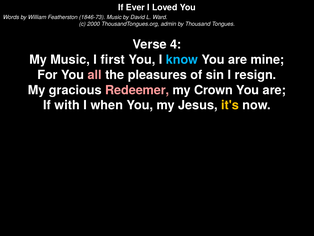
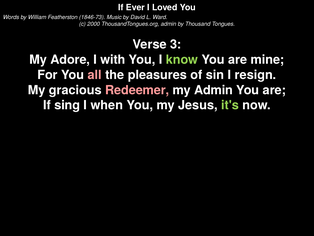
4: 4 -> 3 (176, 44)
My Music: Music -> Adore (70, 60)
first: first -> with (113, 60)
know colour: light blue -> light green (182, 60)
my Crown: Crown -> Admin (214, 90)
with: with -> sing (67, 105)
it's colour: yellow -> light green (230, 105)
